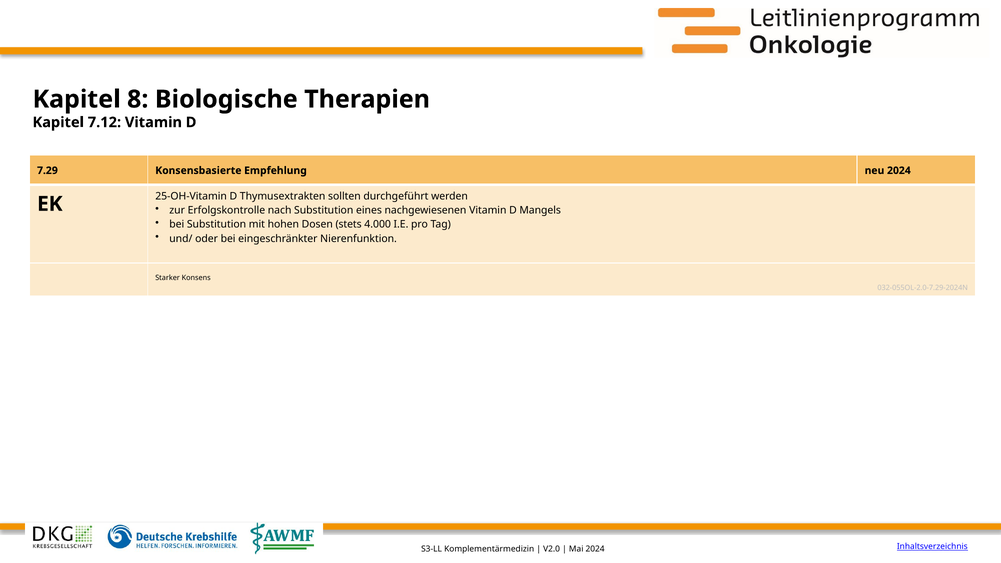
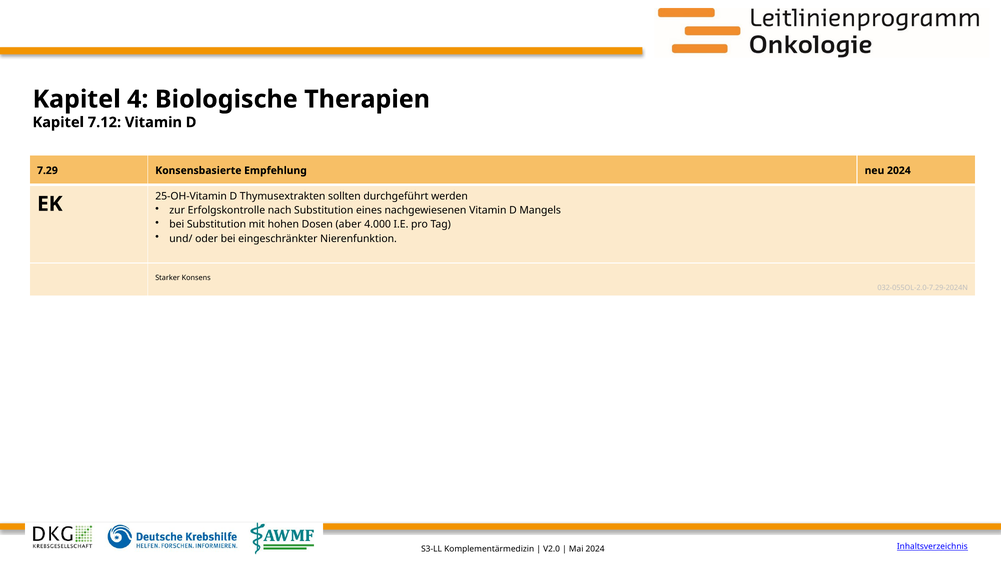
8: 8 -> 4 (138, 99)
stets: stets -> aber (348, 224)
